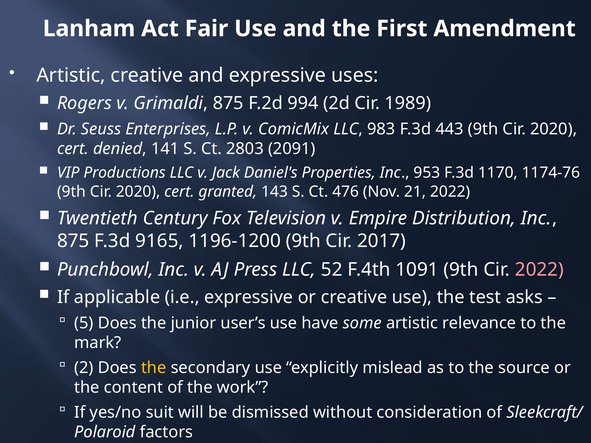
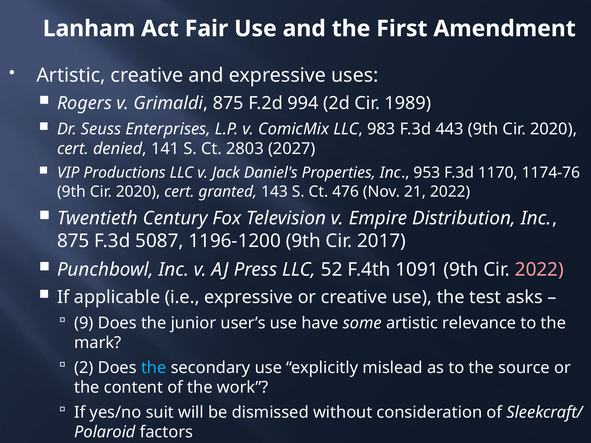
2091: 2091 -> 2027 (292, 149)
9165: 9165 -> 5087 (159, 241)
5: 5 -> 9 (84, 323)
the colour: yellow -> light blue (154, 368)
